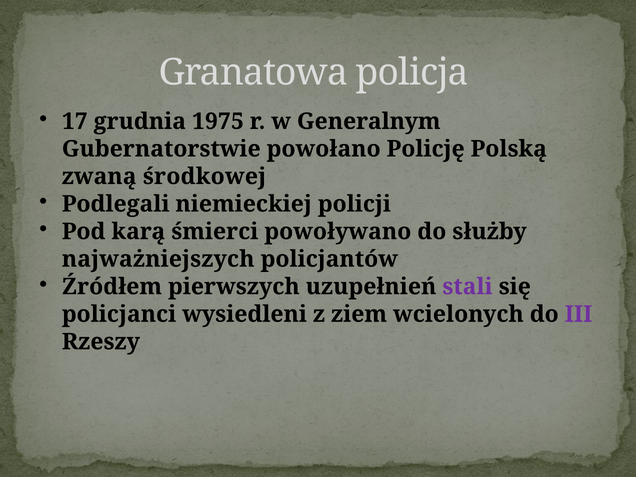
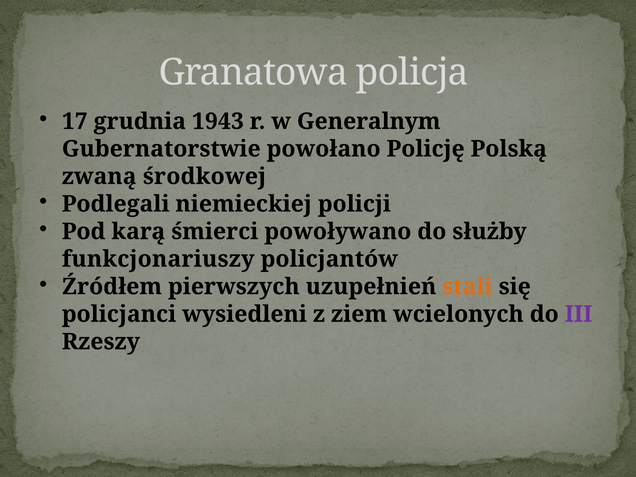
1975: 1975 -> 1943 (218, 121)
najważniejszych: najważniejszych -> funkcjonariuszy (158, 259)
stali colour: purple -> orange (467, 287)
